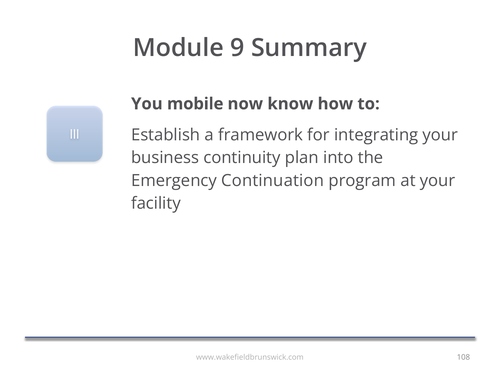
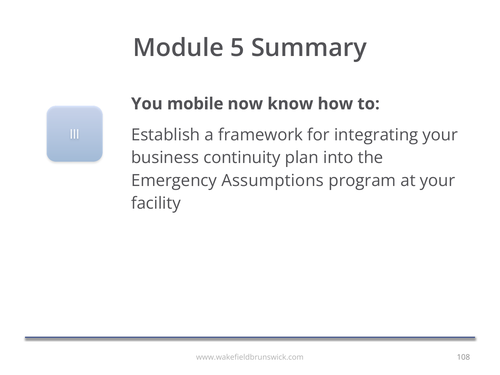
9: 9 -> 5 (237, 48)
Continuation: Continuation -> Assumptions (273, 181)
